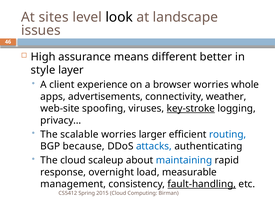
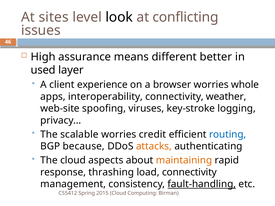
landscape: landscape -> conflicting (186, 17)
style: style -> used (43, 70)
advertisements: advertisements -> interoperability (105, 97)
key-stroke underline: present -> none (191, 109)
larger: larger -> credit (153, 135)
attacks colour: blue -> orange (154, 146)
scaleup: scaleup -> aspects (106, 160)
maintaining colour: blue -> orange (184, 160)
overnight: overnight -> thrashing (111, 172)
load measurable: measurable -> connectivity (189, 172)
